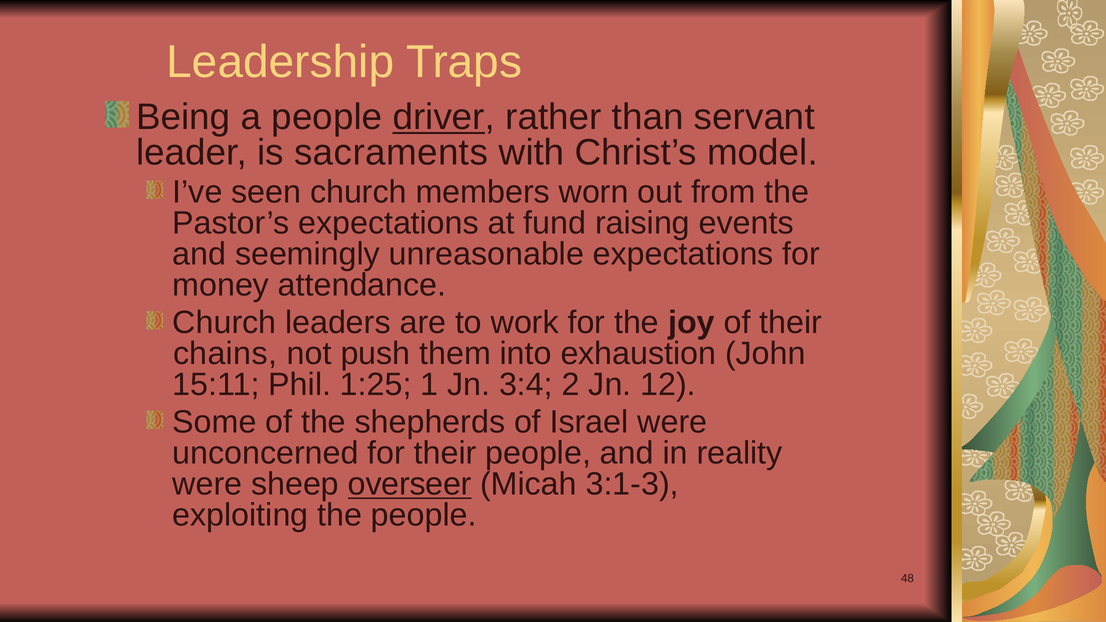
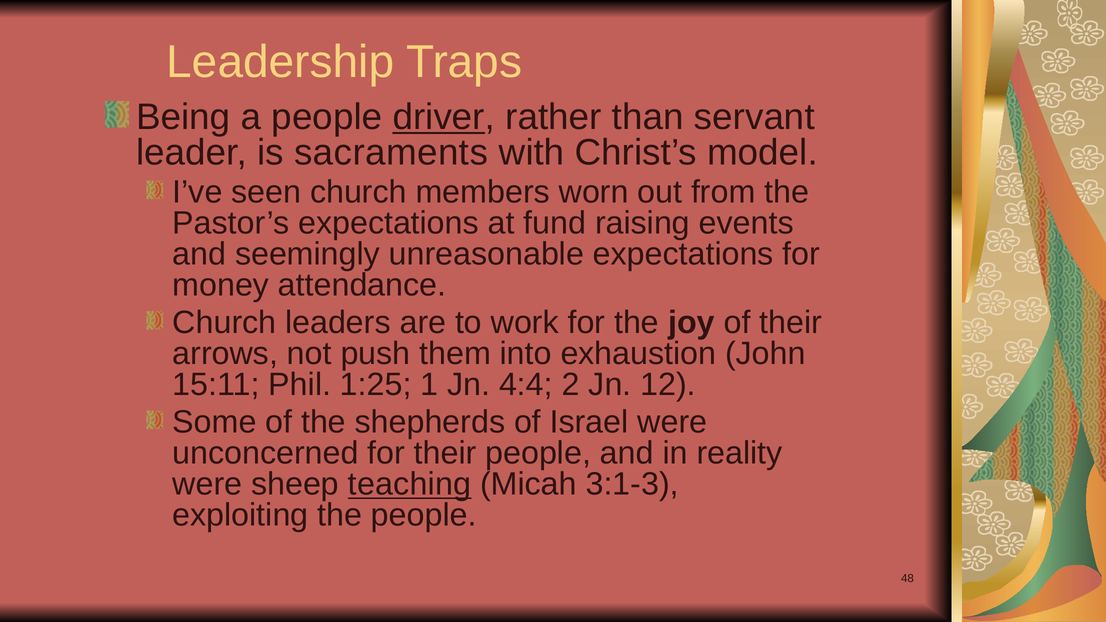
chains: chains -> arrows (225, 354)
3:4: 3:4 -> 4:4 (526, 385)
overseer: overseer -> teaching (410, 484)
